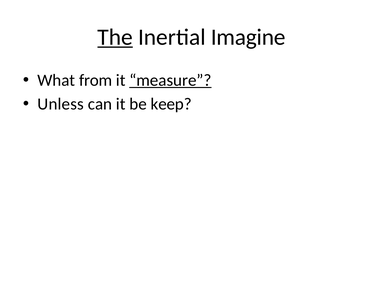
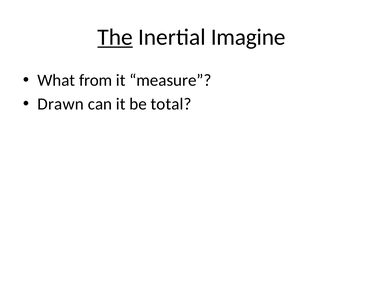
measure underline: present -> none (170, 80)
Unless: Unless -> Drawn (61, 104)
keep: keep -> total (171, 104)
